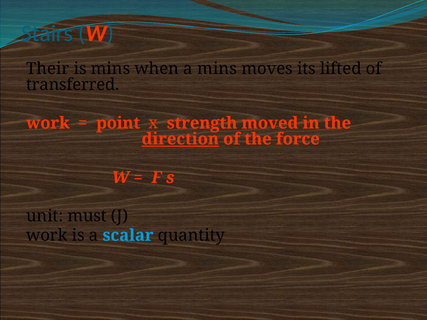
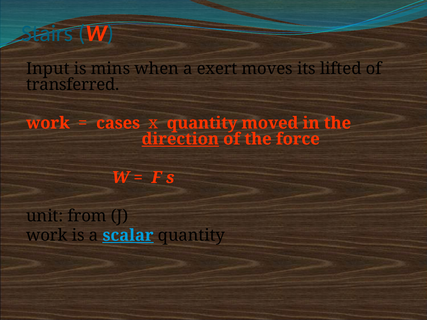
Their: Their -> Input (48, 69)
a mins: mins -> exert (217, 69)
point: point -> cases (118, 123)
x strength: strength -> quantity (202, 123)
must: must -> from (87, 216)
scalar underline: none -> present (128, 235)
